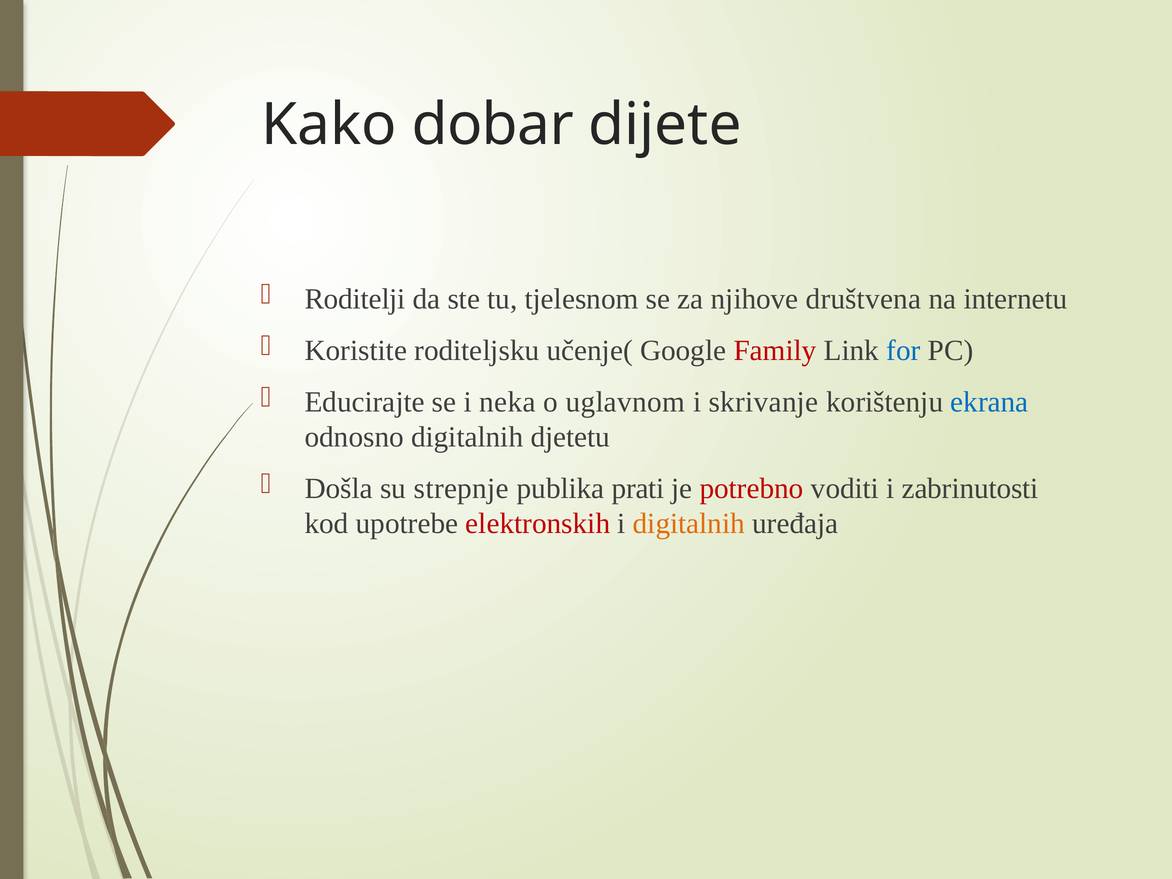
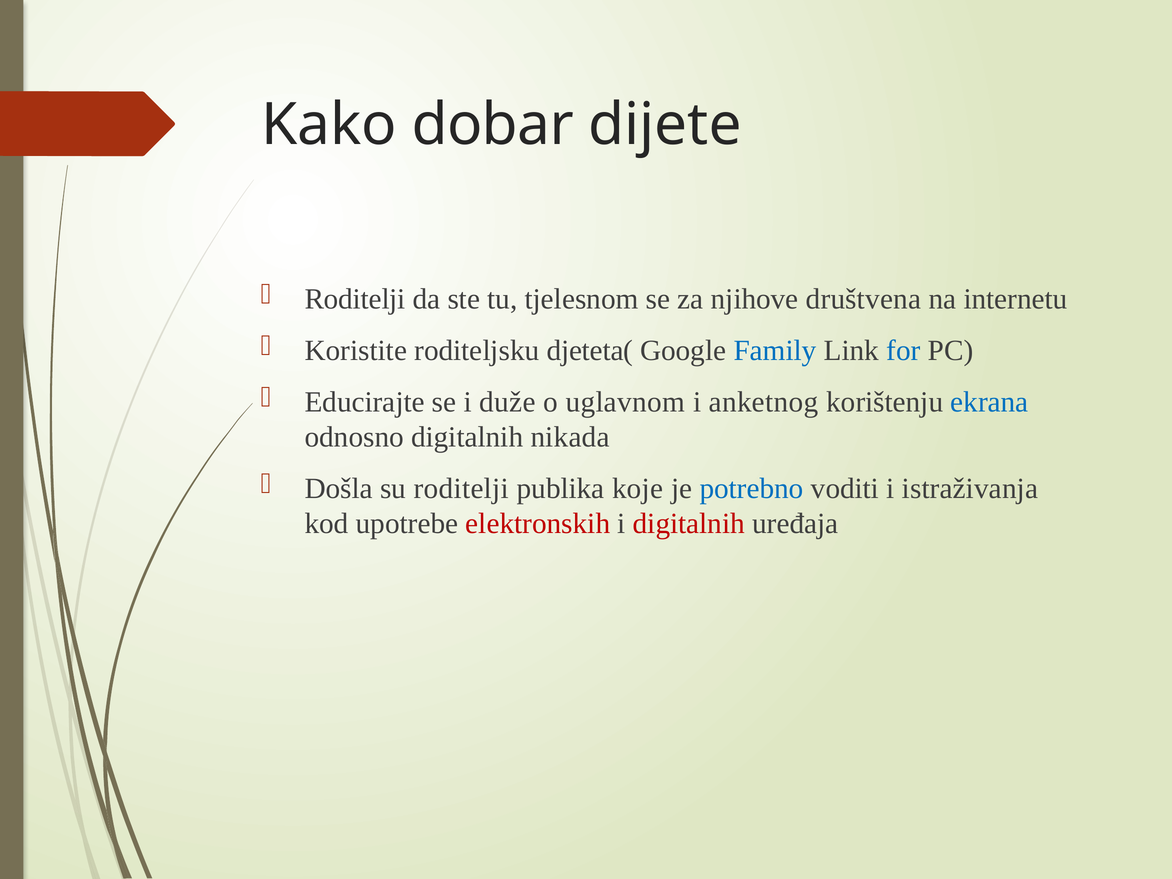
učenje(: učenje( -> djeteta( (590, 350)
Family colour: red -> blue (775, 350)
neka: neka -> duže (507, 402)
skrivanje: skrivanje -> anketnog (764, 402)
djetetu: djetetu -> nikada (570, 437)
su strepnje: strepnje -> roditelji (461, 488)
prati: prati -> koje (638, 488)
potrebno colour: red -> blue (752, 488)
zabrinutosti: zabrinutosti -> istraživanja (970, 488)
digitalnih colour: orange -> red (689, 524)
